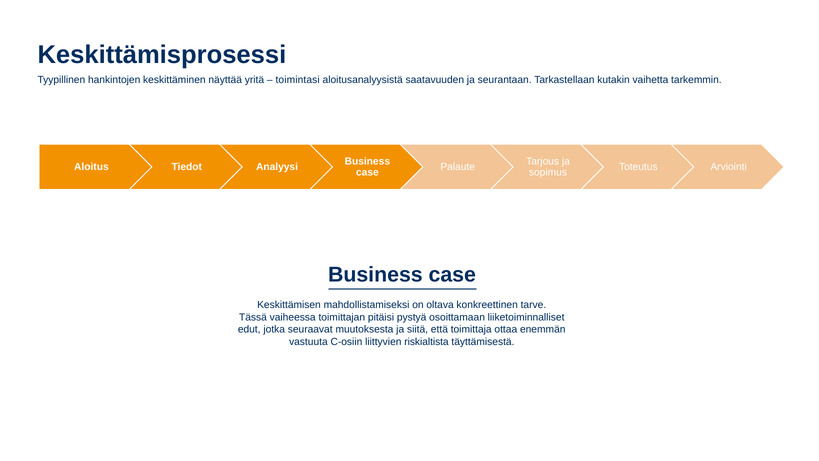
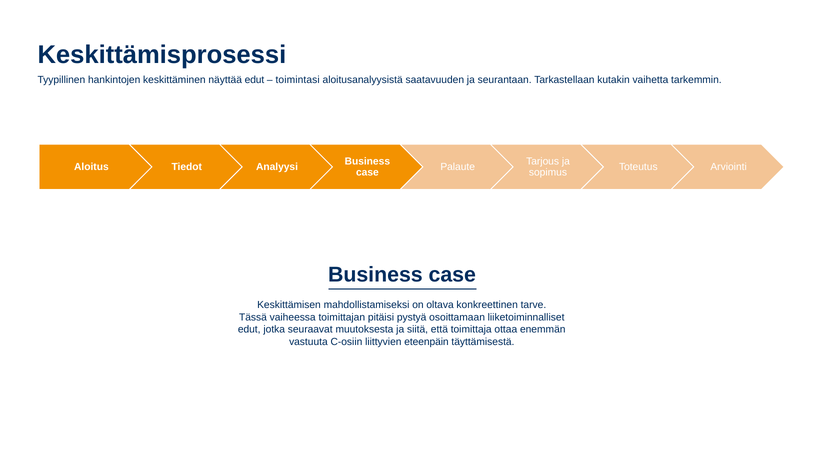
näyttää yritä: yritä -> edut (254, 80)
riskialtista: riskialtista -> eteenpäin (427, 342)
